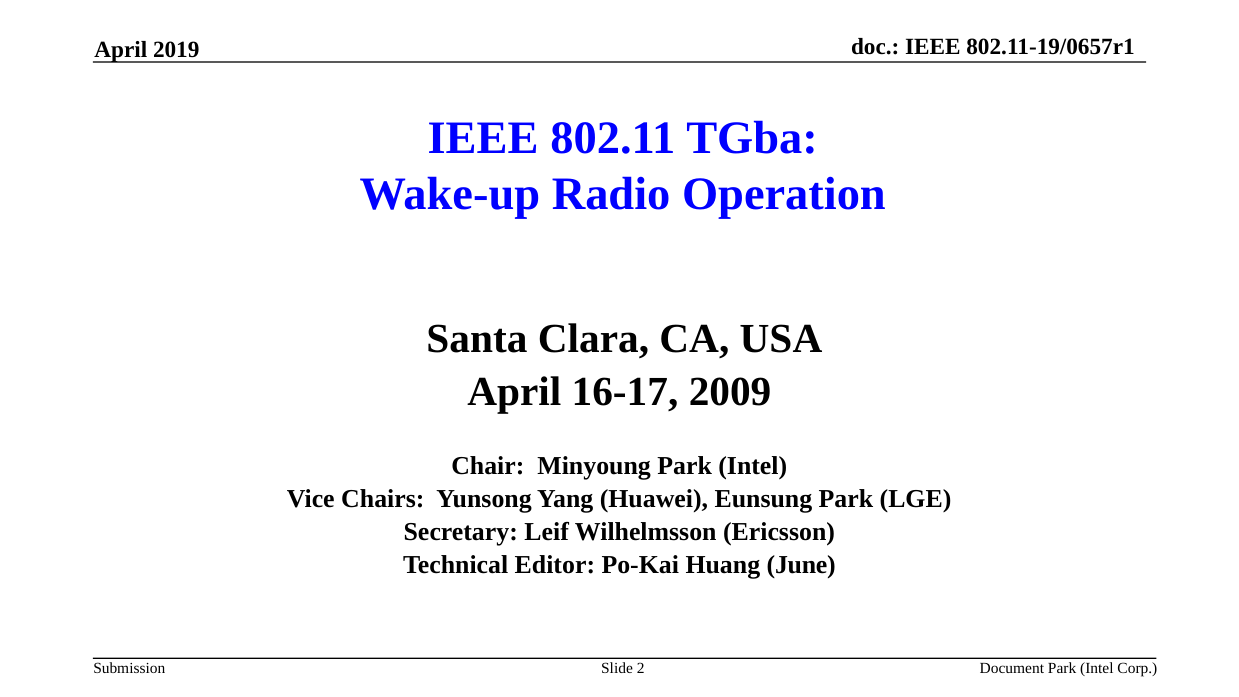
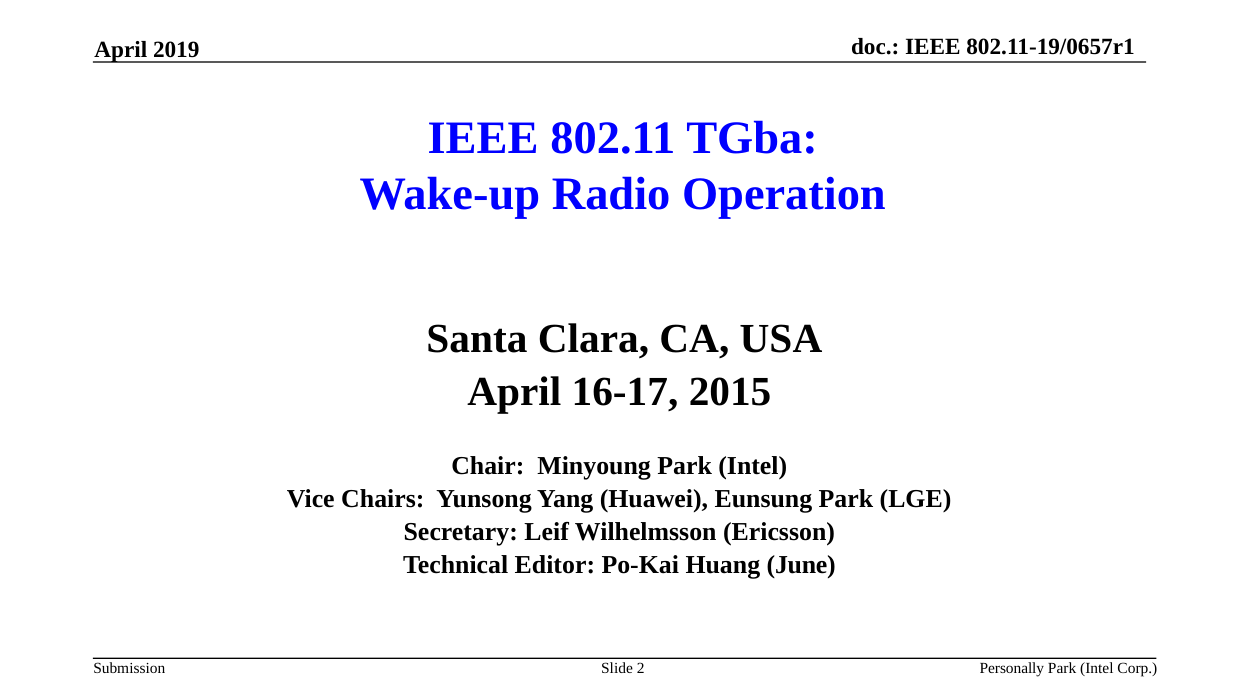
2009: 2009 -> 2015 (730, 392)
Document: Document -> Personally (1012, 668)
